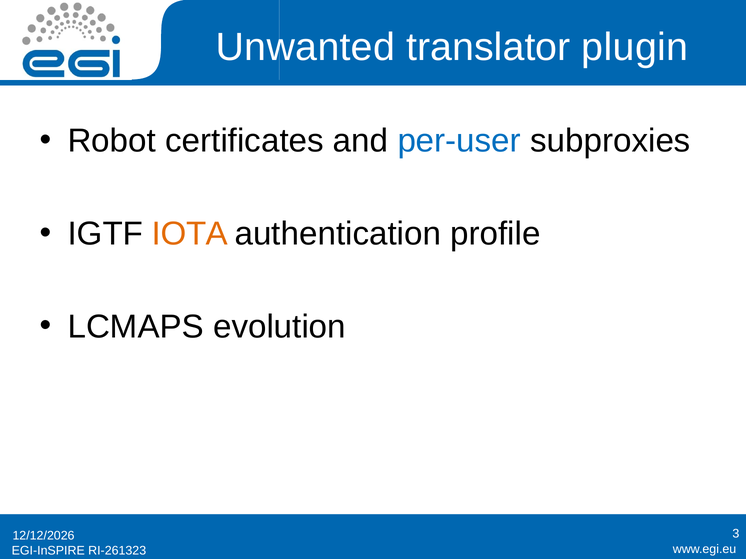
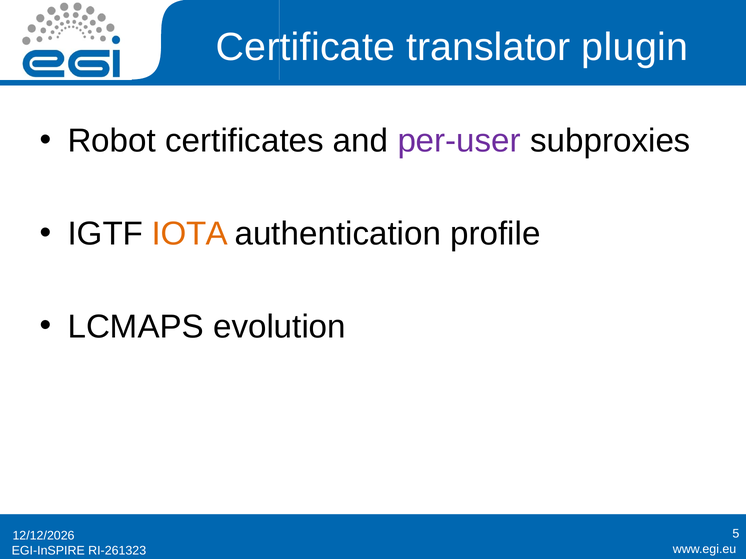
Unwanted: Unwanted -> Certificate (305, 47)
per-user colour: blue -> purple (459, 141)
3: 3 -> 5 (736, 534)
